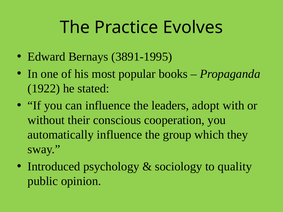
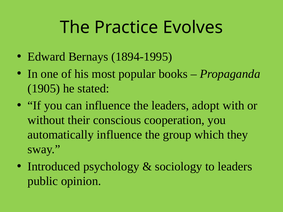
3891-1995: 3891-1995 -> 1894-1995 (142, 57)
1922: 1922 -> 1905 (44, 89)
to quality: quality -> leaders (235, 167)
